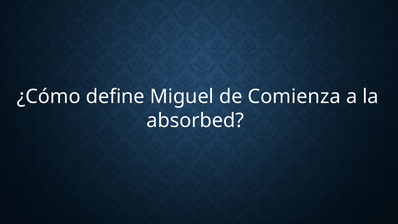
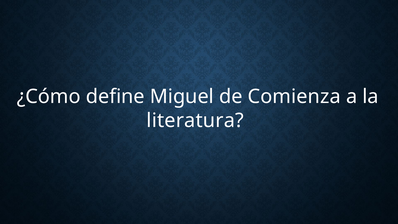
absorbed: absorbed -> literatura (195, 120)
